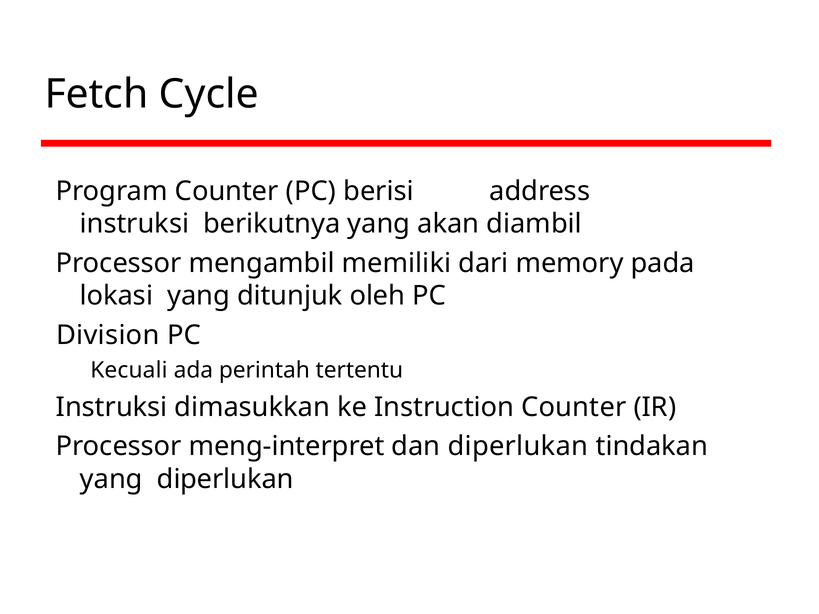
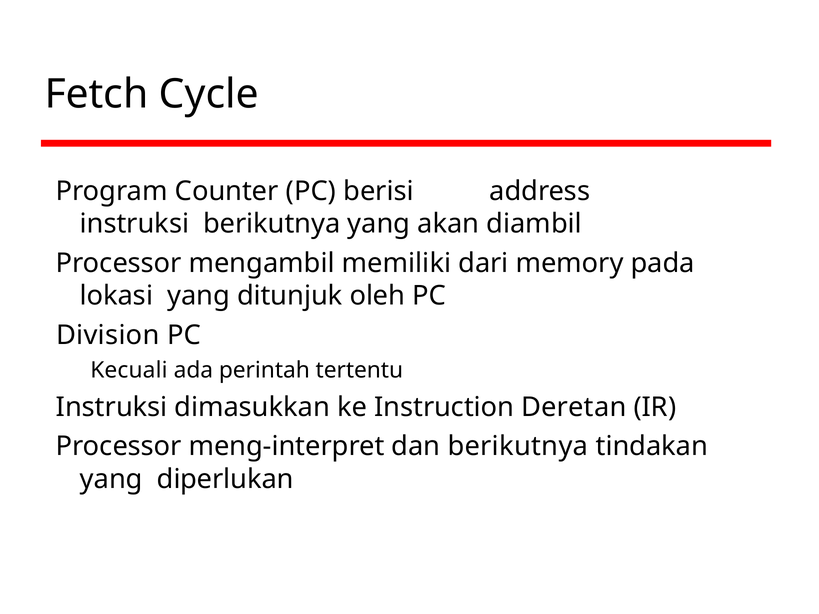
Instruction Counter: Counter -> Deretan (574, 407)
dan diperlukan: diperlukan -> berikutnya (518, 447)
